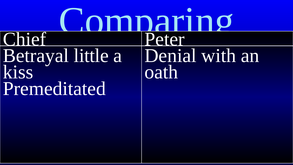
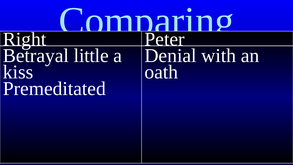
Chief: Chief -> Right (25, 39)
